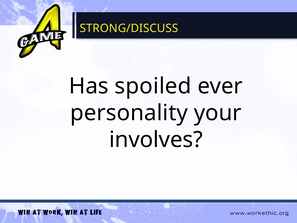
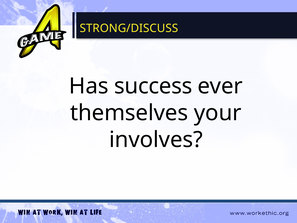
spoiled: spoiled -> success (153, 86)
personality: personality -> themselves (129, 113)
